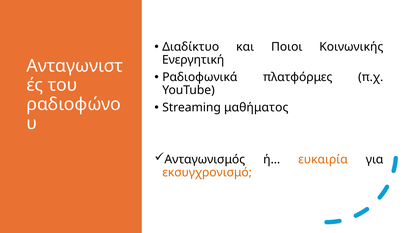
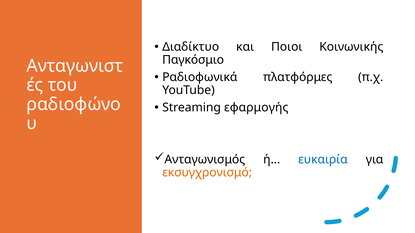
Ενεργητική: Ενεργητική -> Παγκόσμιο (193, 60)
μαθήματος: μαθήματος -> εφαρμογής (256, 108)
ευκαιρία colour: orange -> blue (323, 160)
